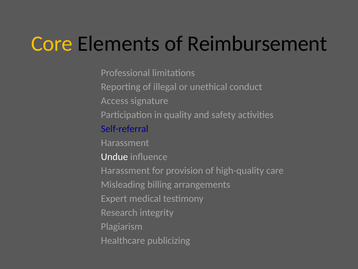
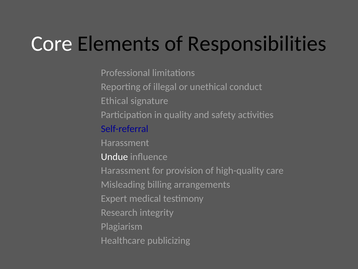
Core colour: yellow -> white (52, 43)
Reimbursement: Reimbursement -> Responsibilities (257, 43)
Access: Access -> Ethical (115, 101)
